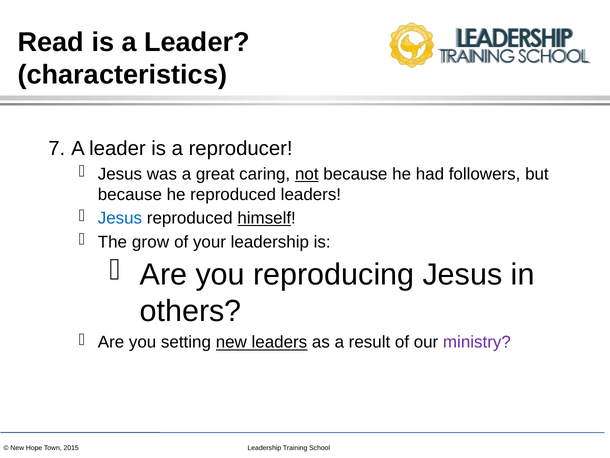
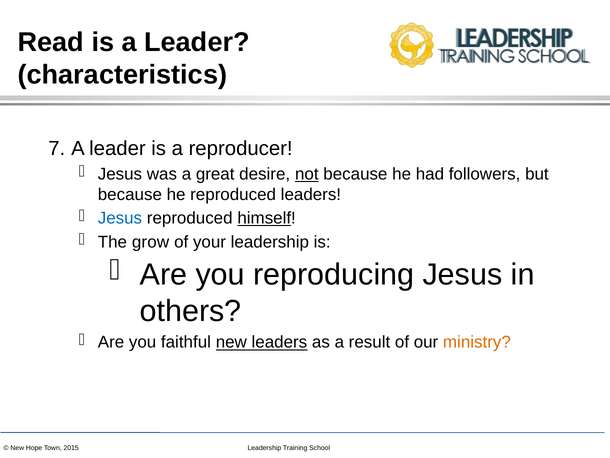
caring: caring -> desire (265, 174)
setting: setting -> faithful (186, 342)
ministry colour: purple -> orange (477, 342)
